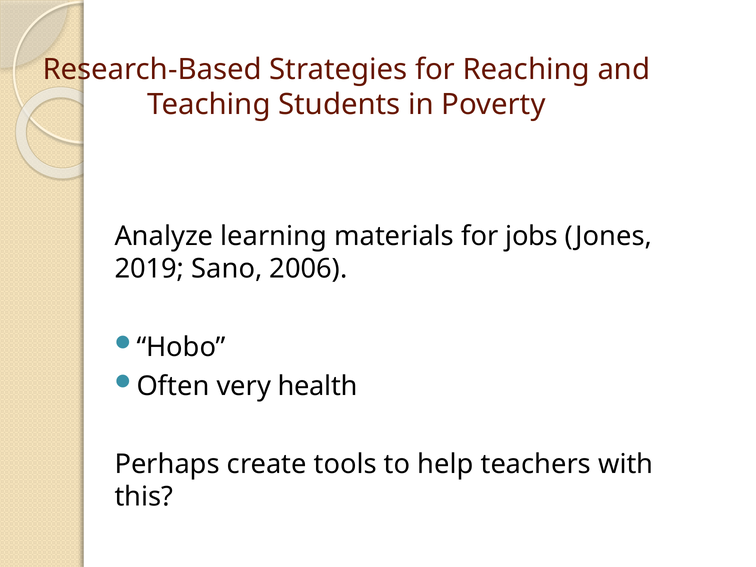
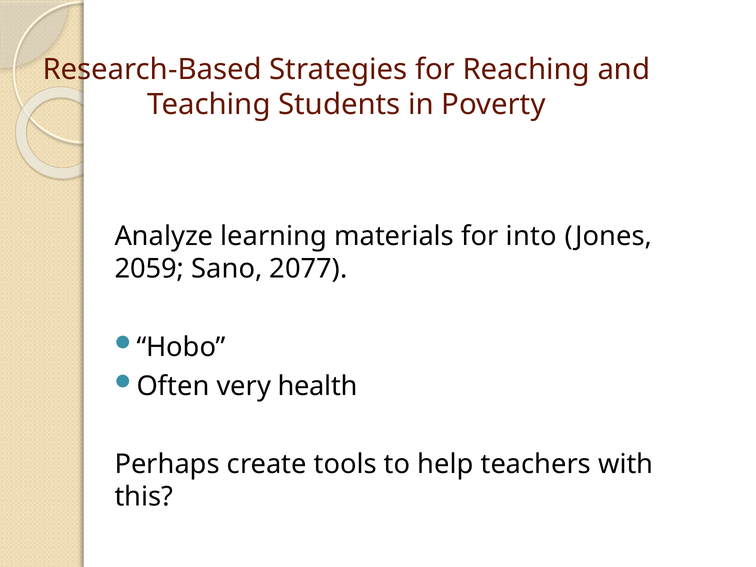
jobs: jobs -> into (531, 236)
2019: 2019 -> 2059 (149, 269)
2006: 2006 -> 2077 (308, 269)
